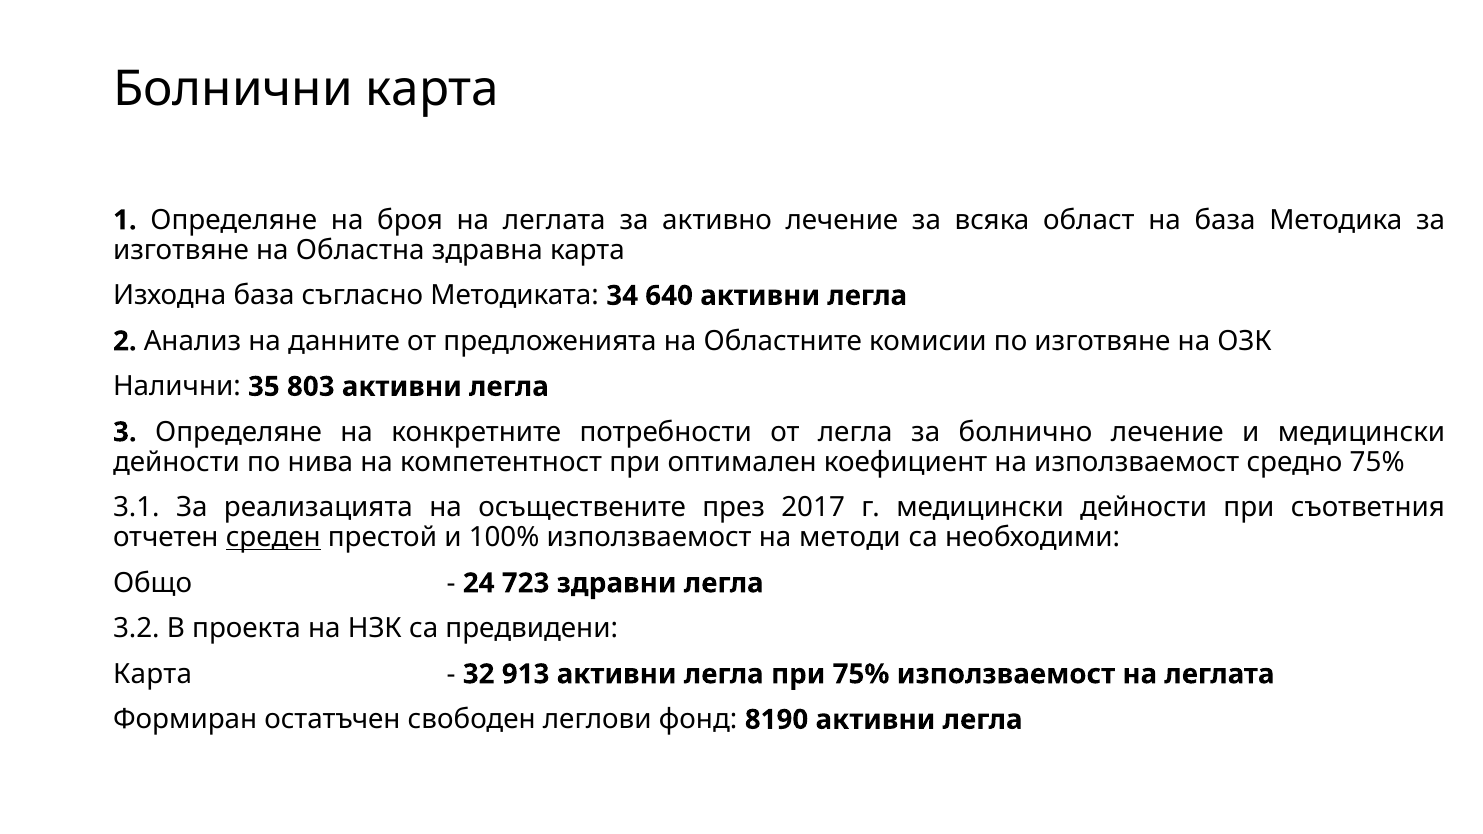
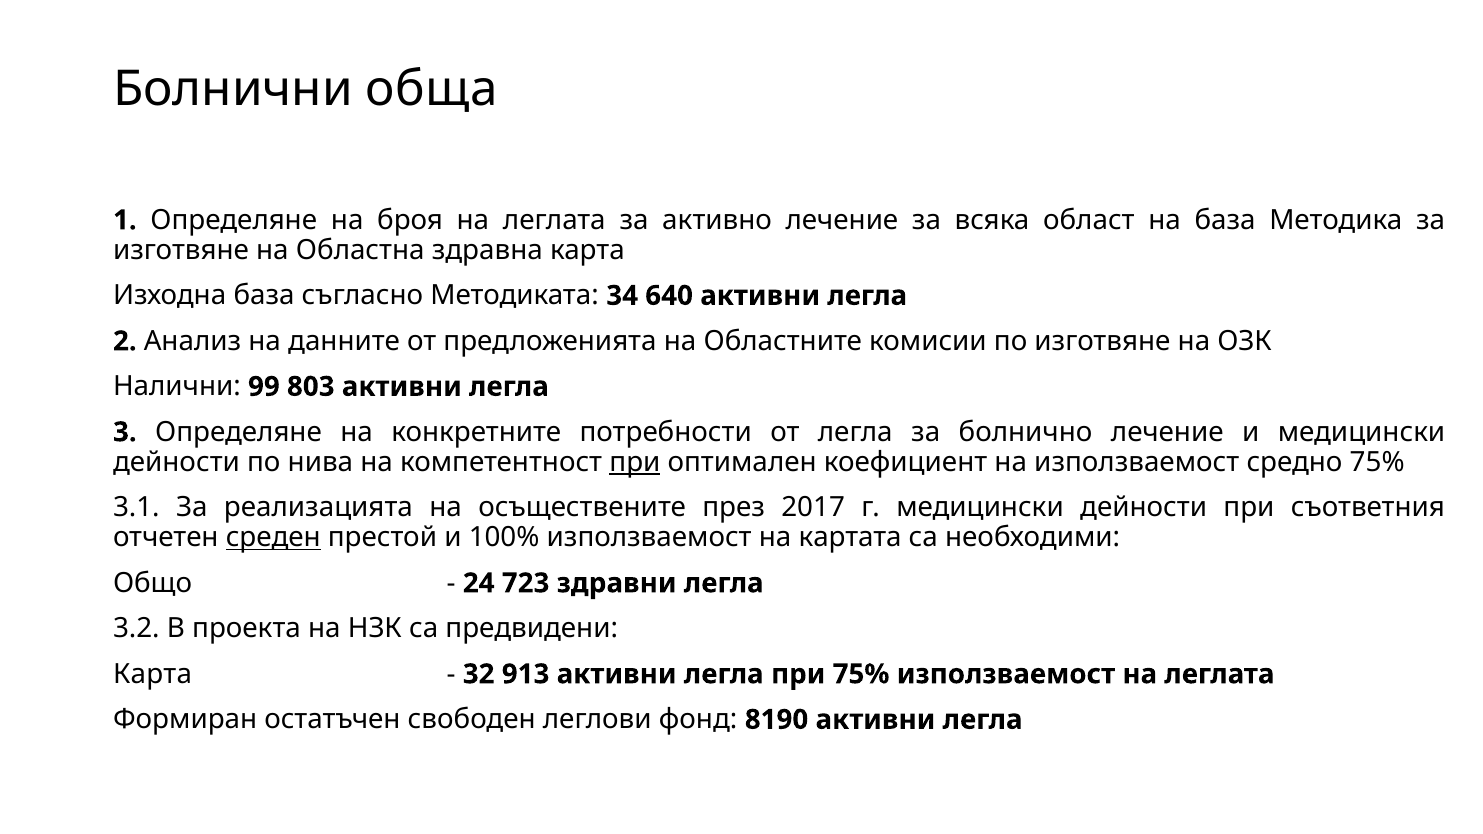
Болнични карта: карта -> обща (432, 89)
35: 35 -> 99 (264, 387)
при underline: none -> present (635, 462)
методи: методи -> картата (850, 538)
